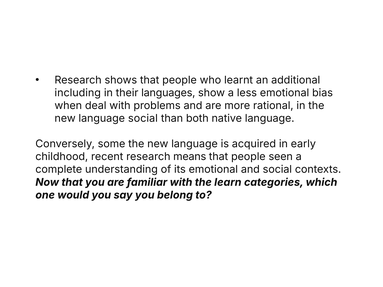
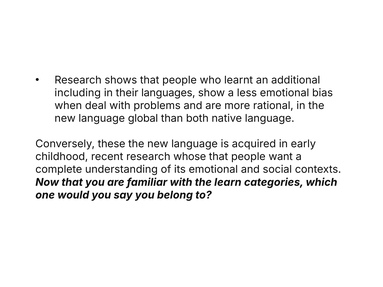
language social: social -> global (143, 119)
some: some -> these (112, 144)
means: means -> whose (190, 157)
seen: seen -> want (281, 157)
